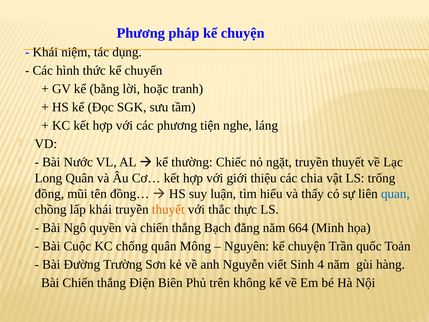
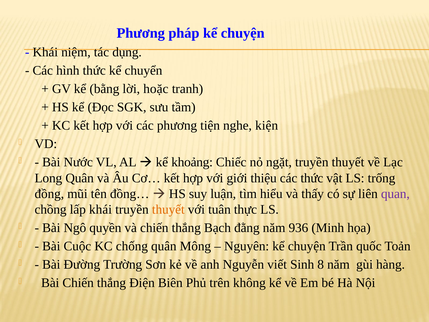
láng: láng -> kiện (267, 125)
thường: thường -> khoảng (192, 162)
các chia: chia -> thức (312, 178)
quan colour: blue -> purple (395, 194)
thắc: thắc -> tuân (219, 209)
664: 664 -> 936 (298, 228)
4: 4 -> 8 (321, 264)
